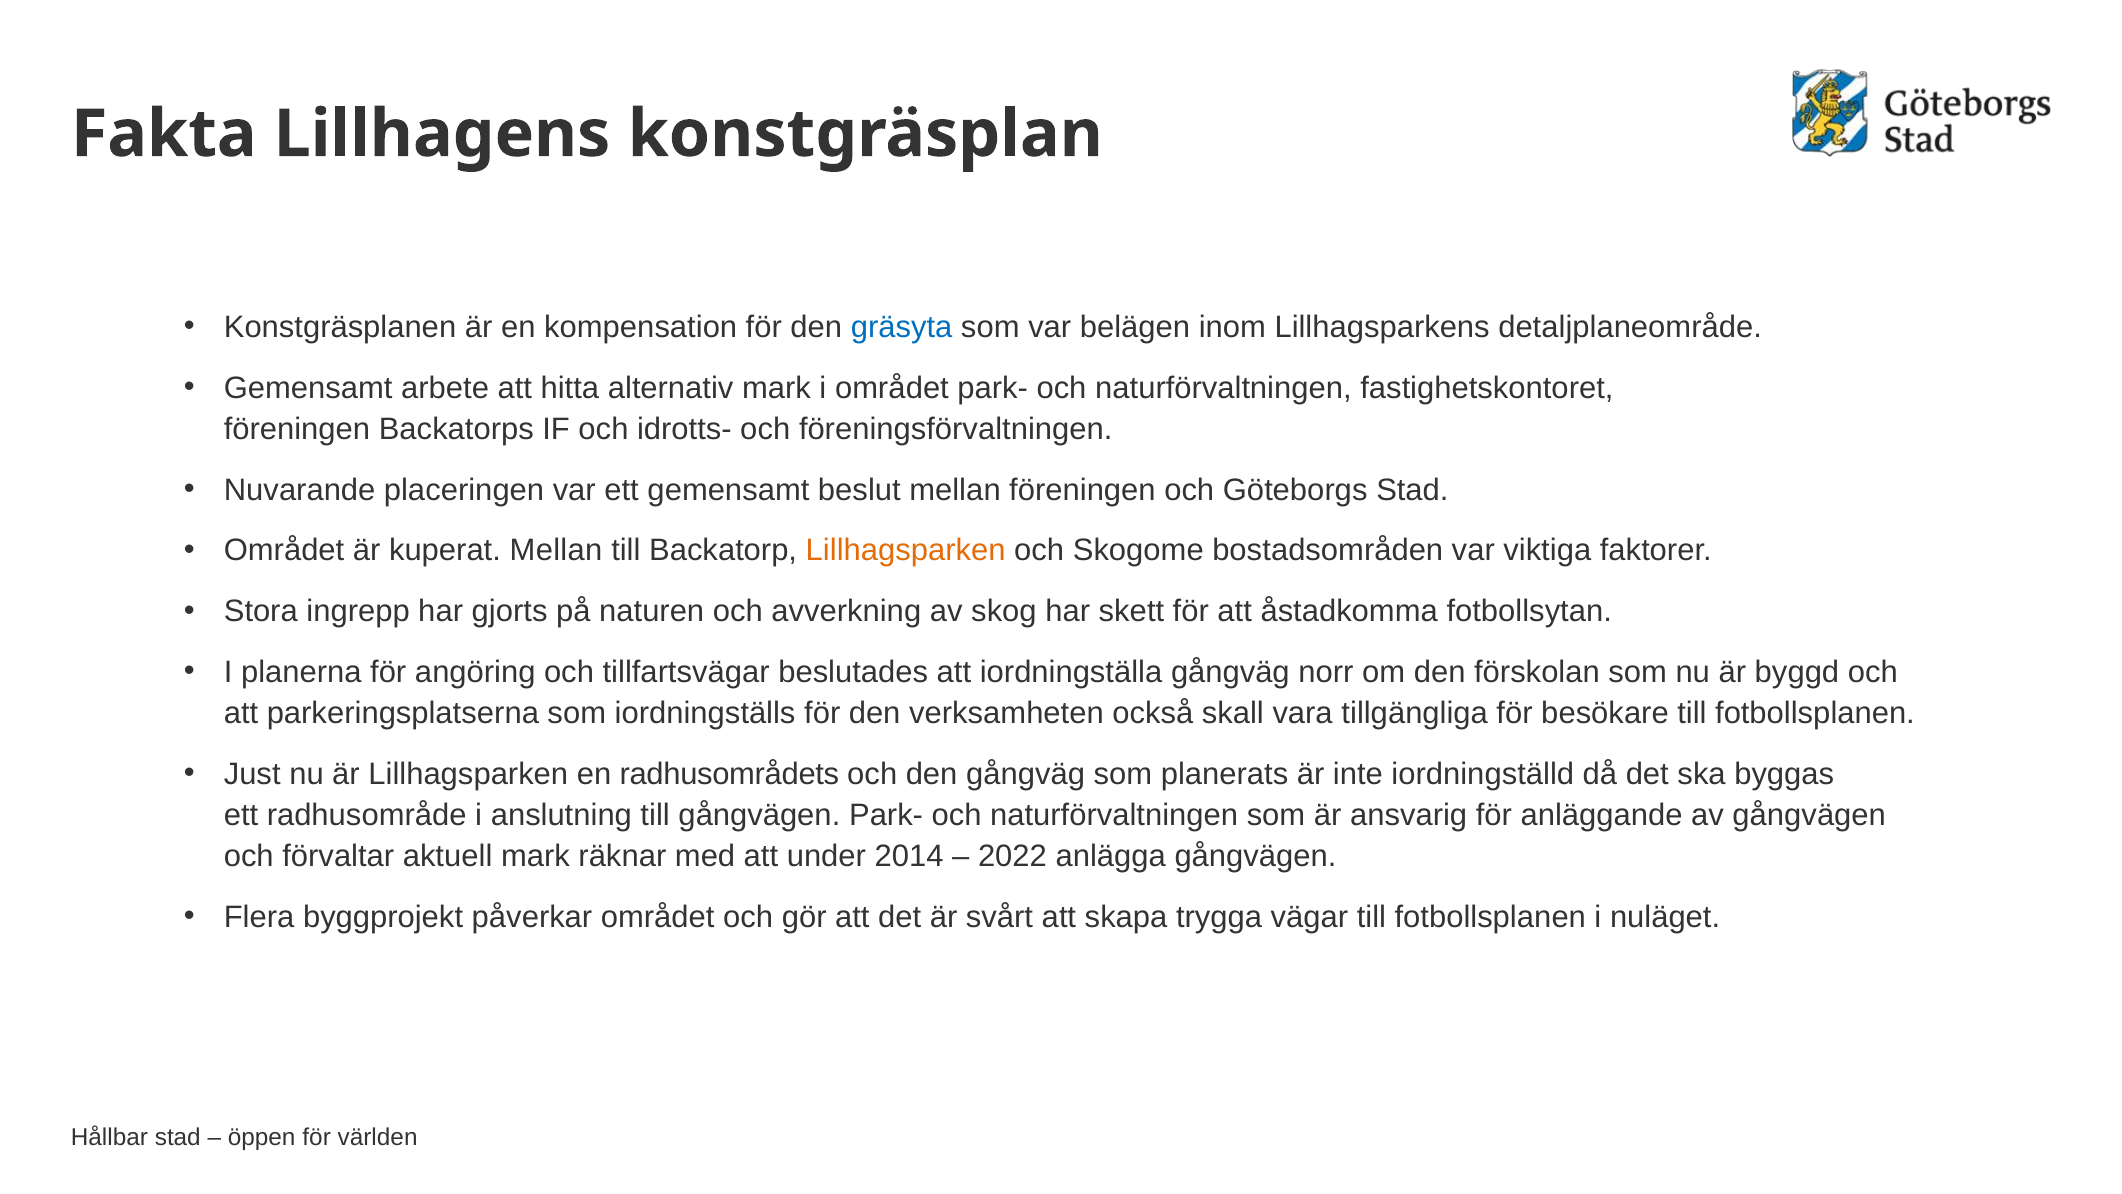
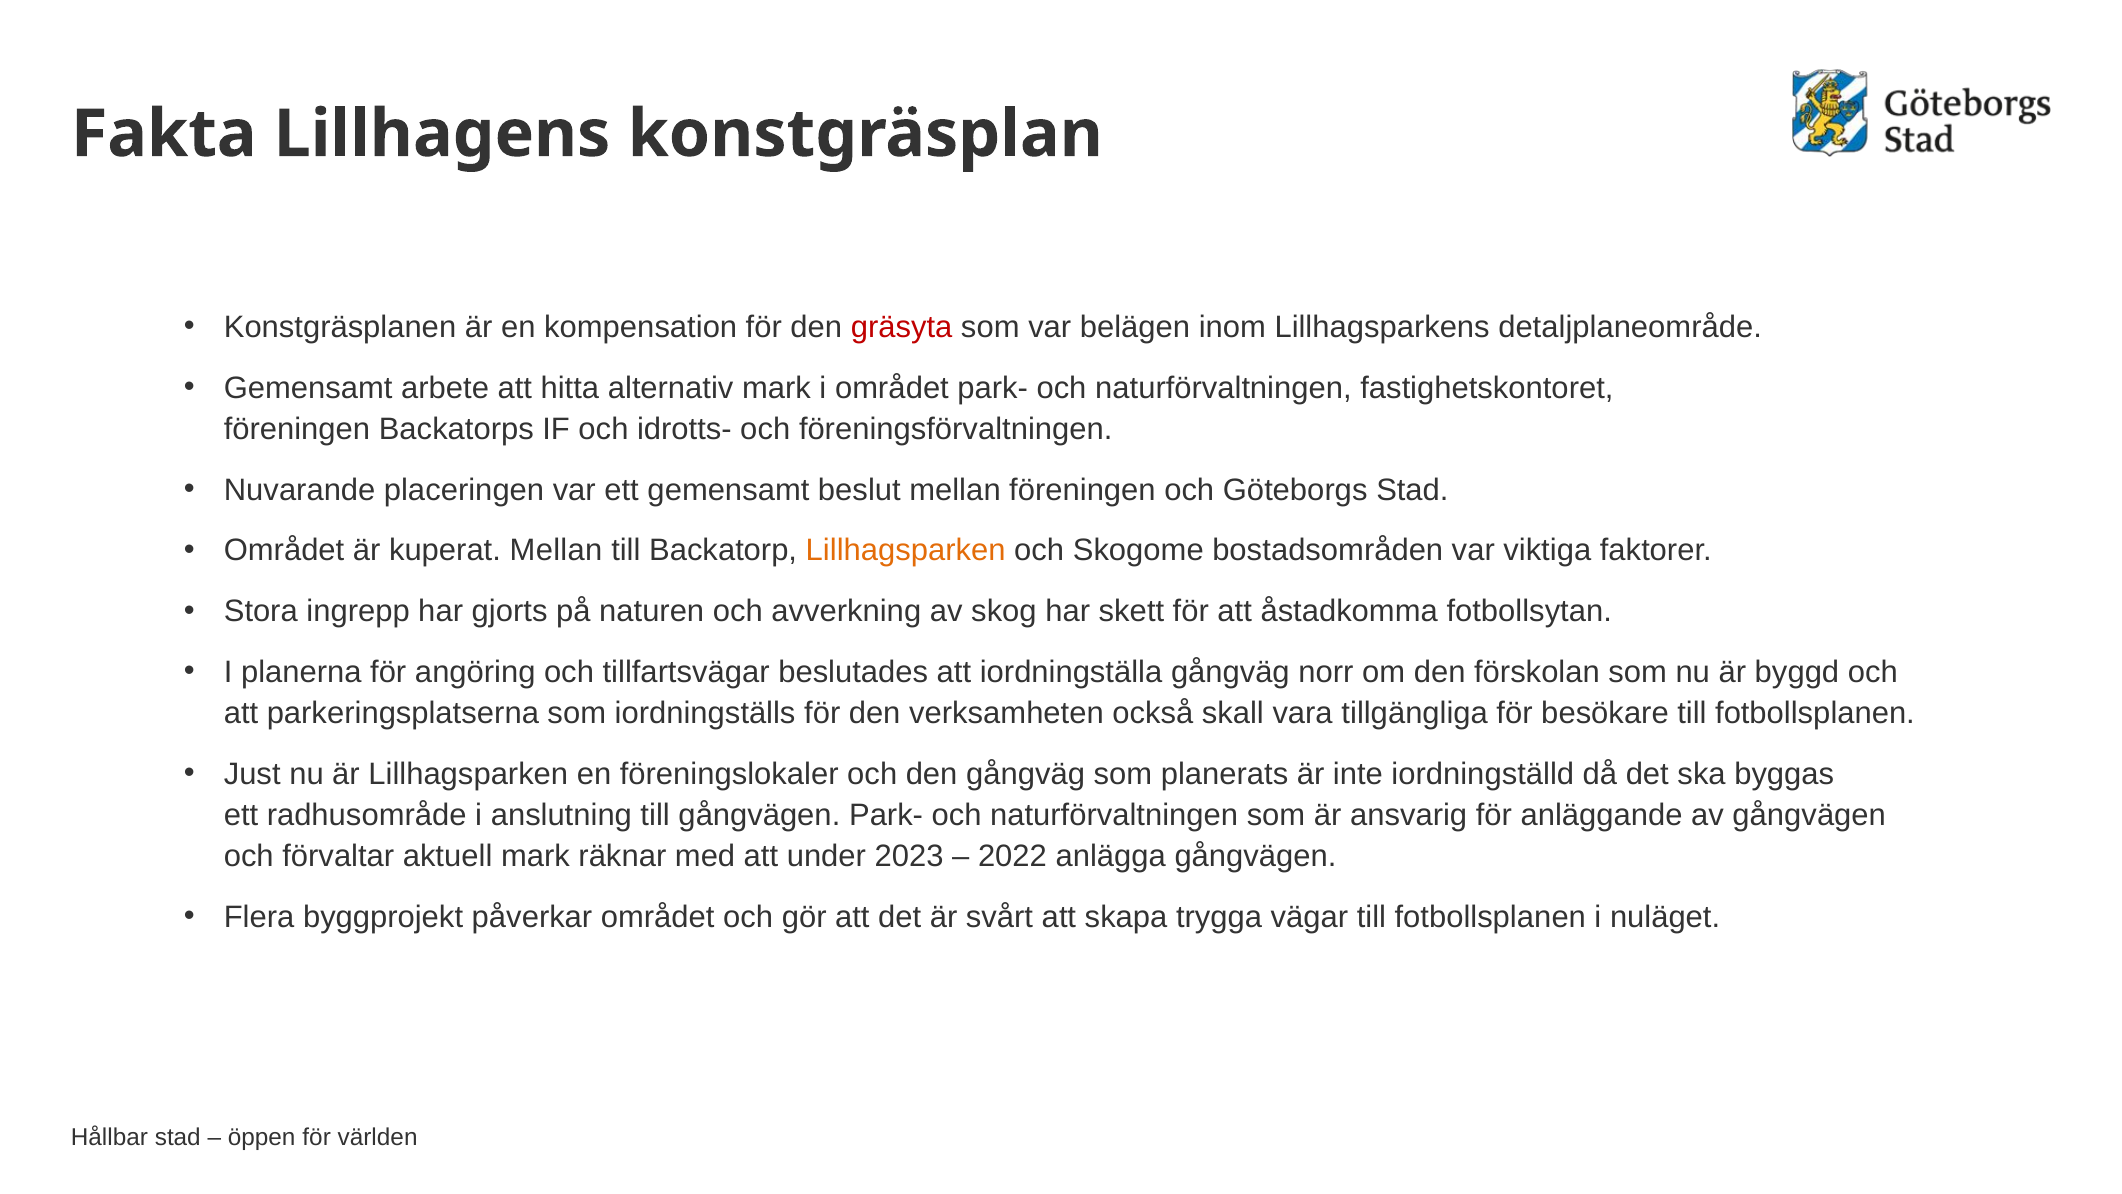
gräsyta colour: blue -> red (902, 327)
radhusområdets: radhusområdets -> föreningslokaler (729, 774)
2014: 2014 -> 2023 (909, 856)
